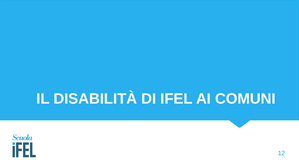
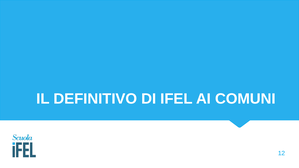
DISABILITÀ: DISABILITÀ -> DEFINITIVO (95, 99)
